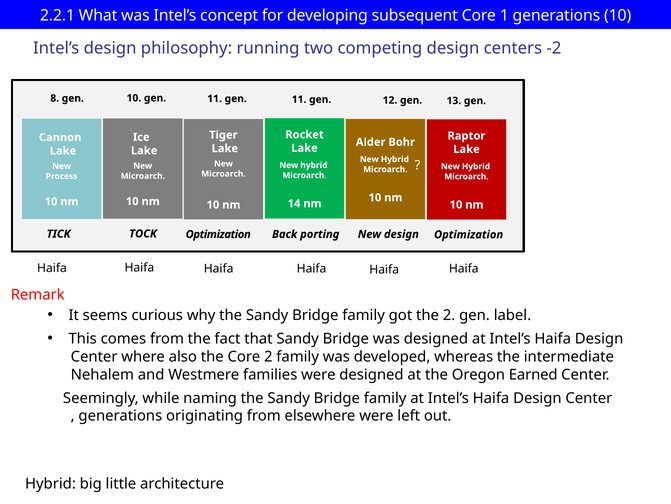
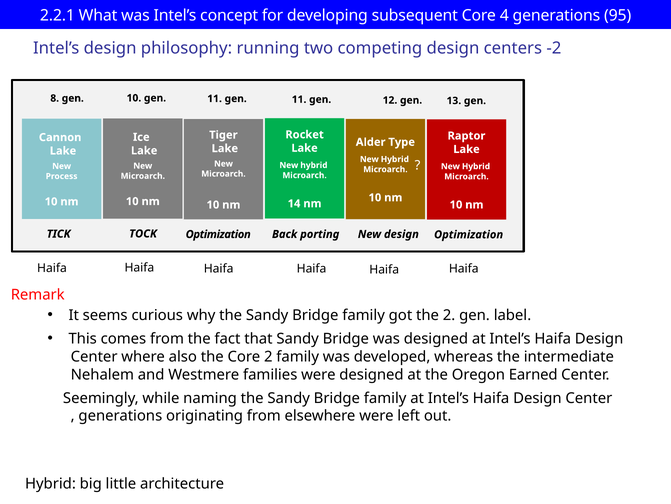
1: 1 -> 4 (504, 16)
generations 10: 10 -> 95 (618, 16)
Bohr: Bohr -> Type (402, 142)
